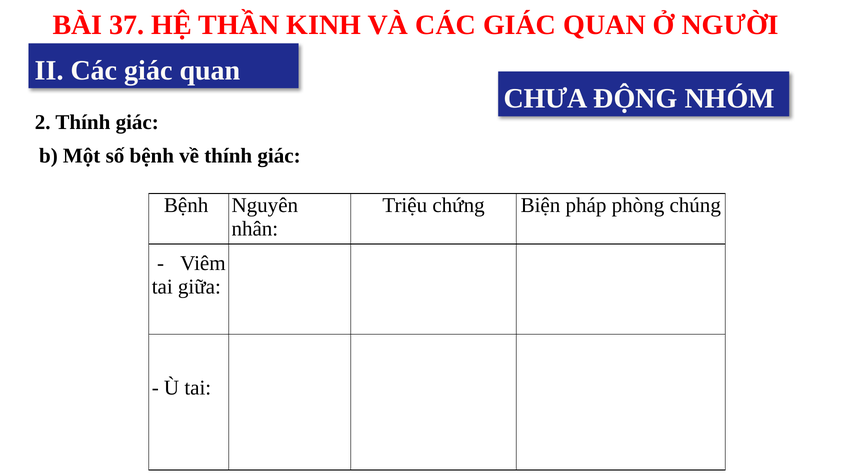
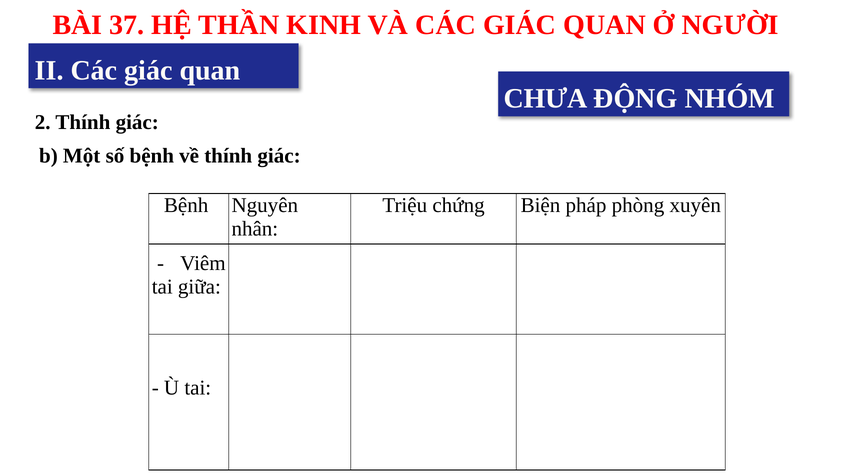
chúng: chúng -> xuyên (695, 205)
